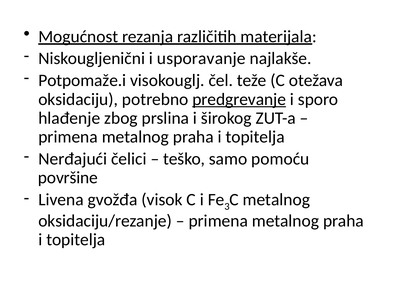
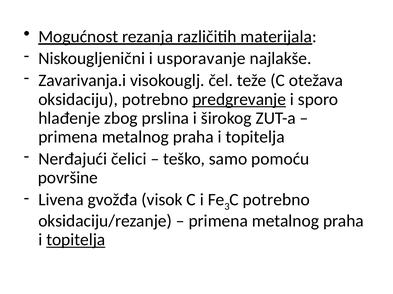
Potpomaže.i: Potpomaže.i -> Zavarivanja.i (82, 81)
C metalnog: metalnog -> potrebno (276, 200)
topitelja underline: none -> present (76, 240)
